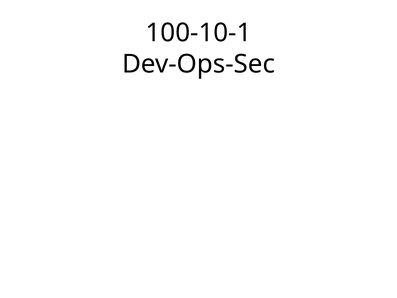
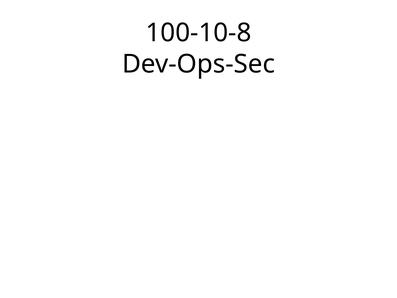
100-10-1: 100-10-1 -> 100-10-8 (199, 33)
